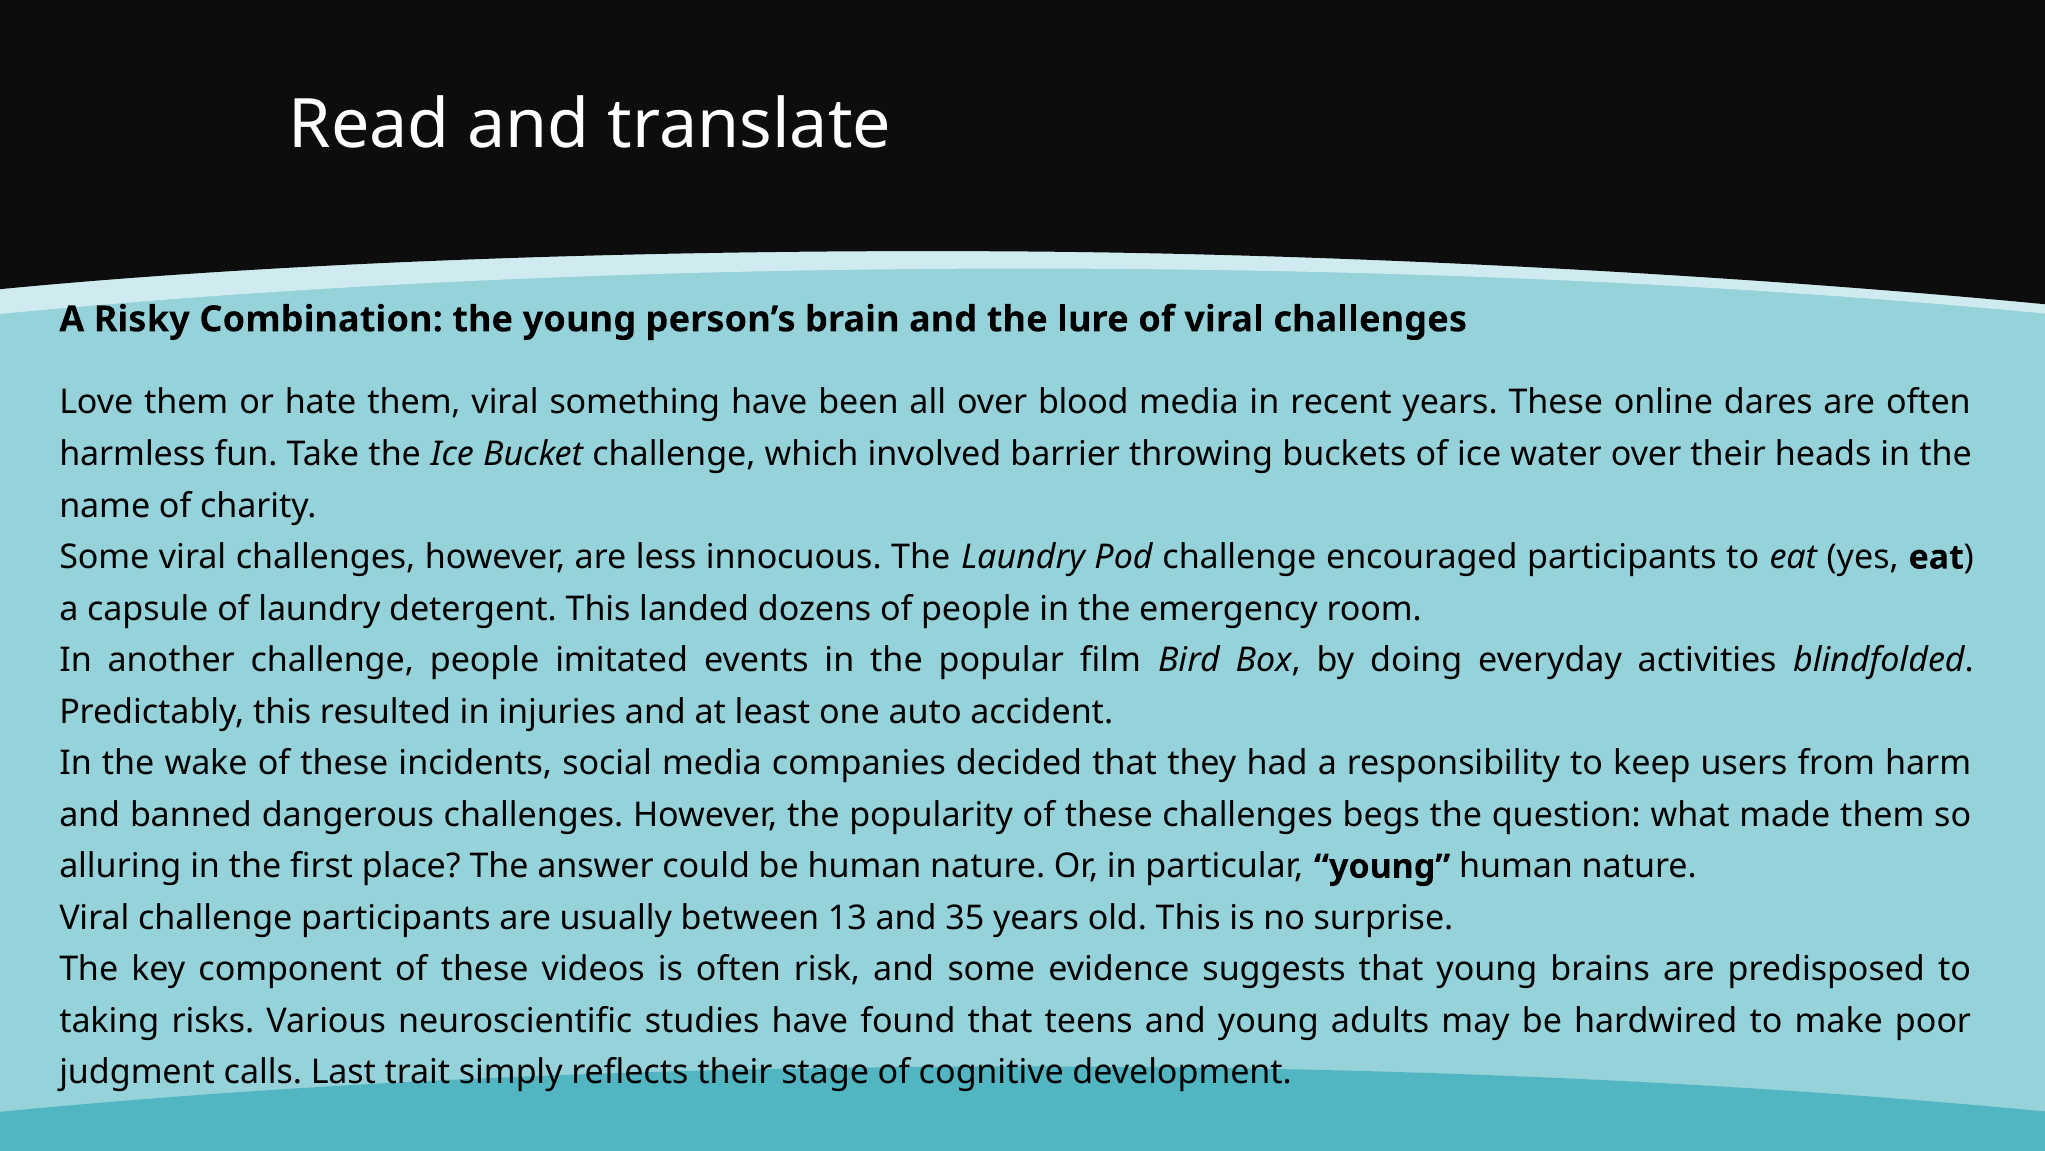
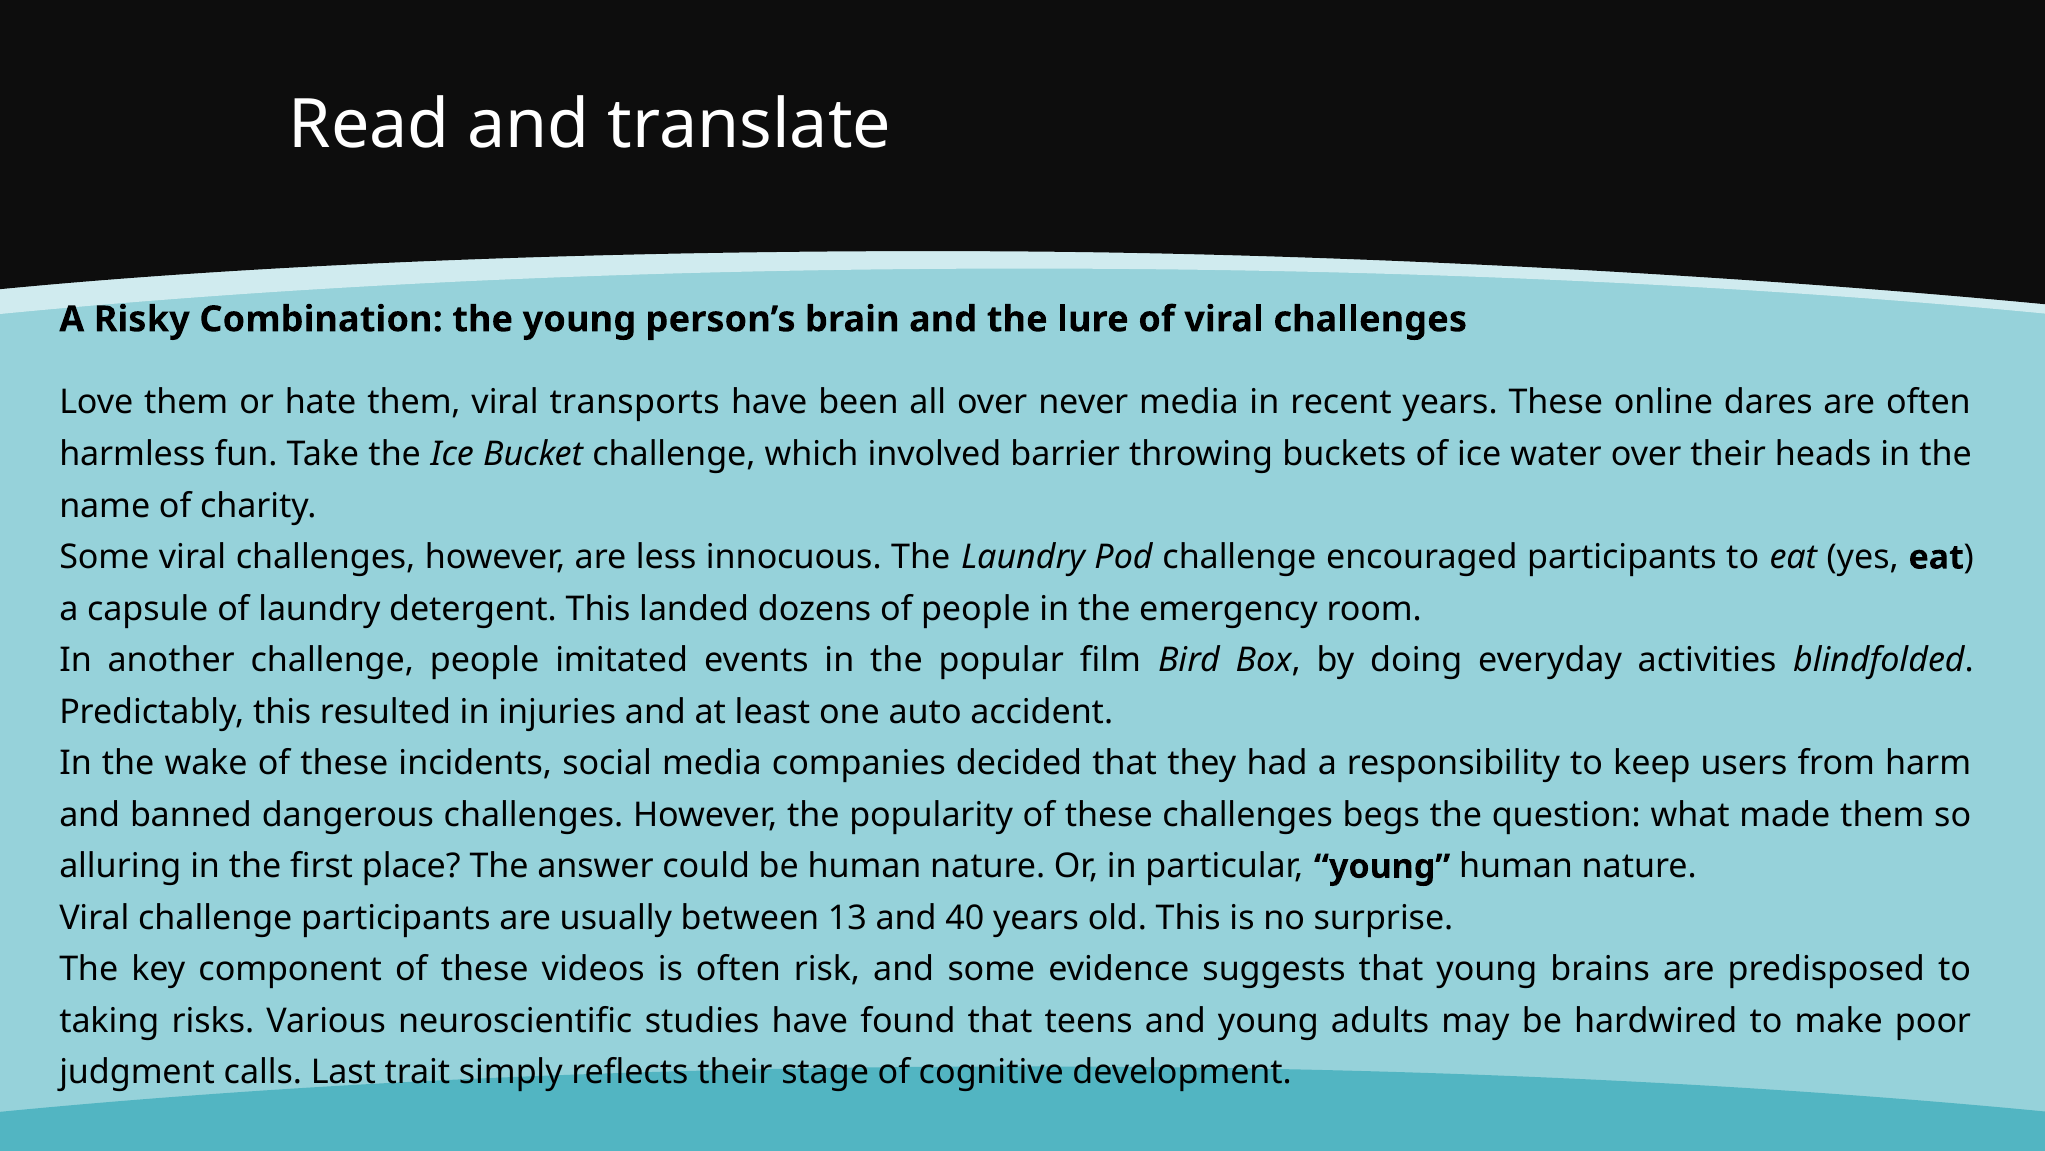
something: something -> transports (635, 403)
blood: blood -> never (1083, 403)
35: 35 -> 40 (965, 918)
